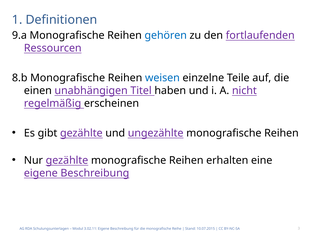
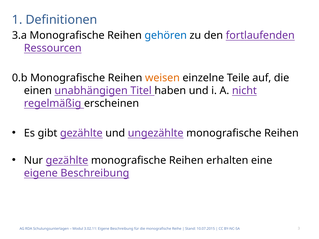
9.a: 9.a -> 3.a (19, 35)
8.b: 8.b -> 0.b (20, 78)
weisen colour: blue -> orange (162, 78)
